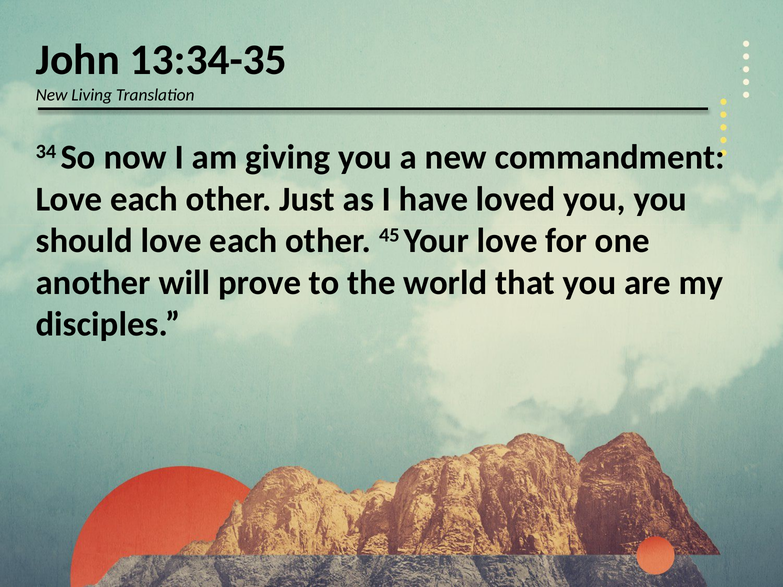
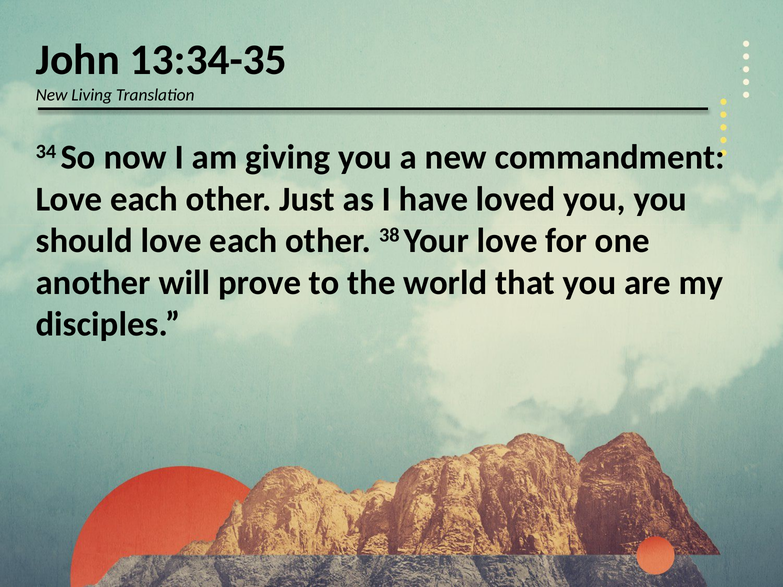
45: 45 -> 38 (389, 235)
